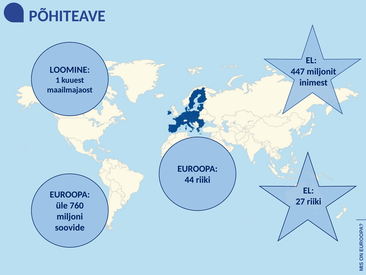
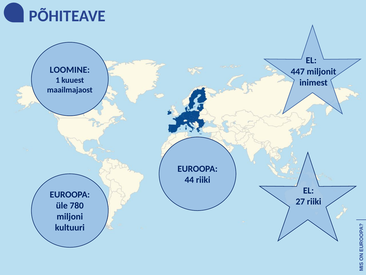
760: 760 -> 780 (77, 205)
soovide: soovide -> kultuuri (70, 227)
